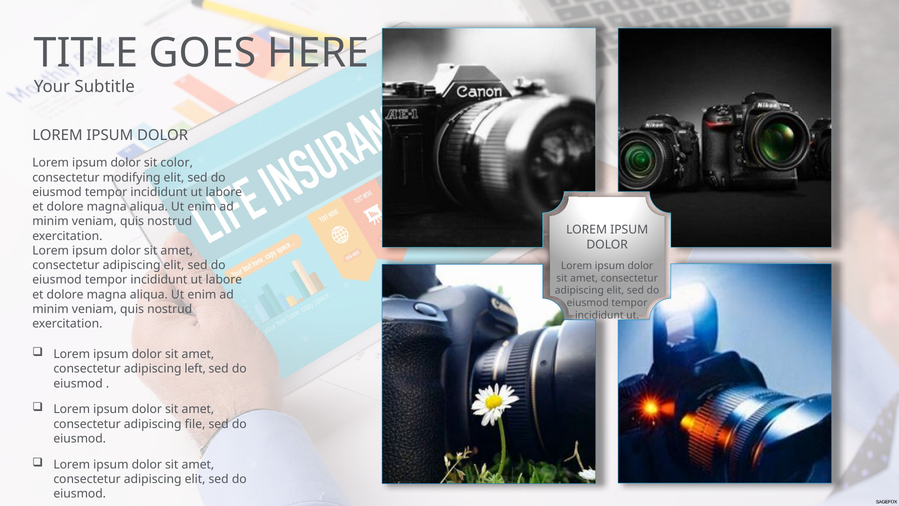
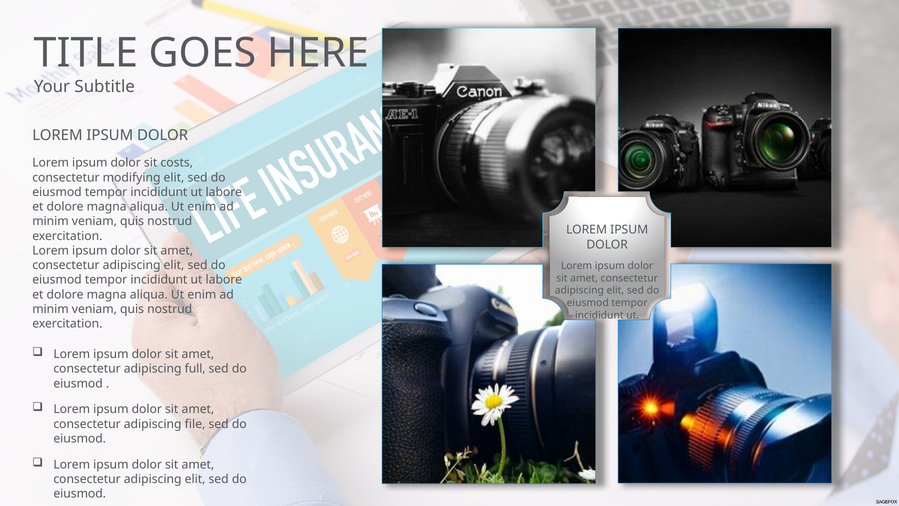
color: color -> costs (177, 163)
left: left -> full (195, 369)
